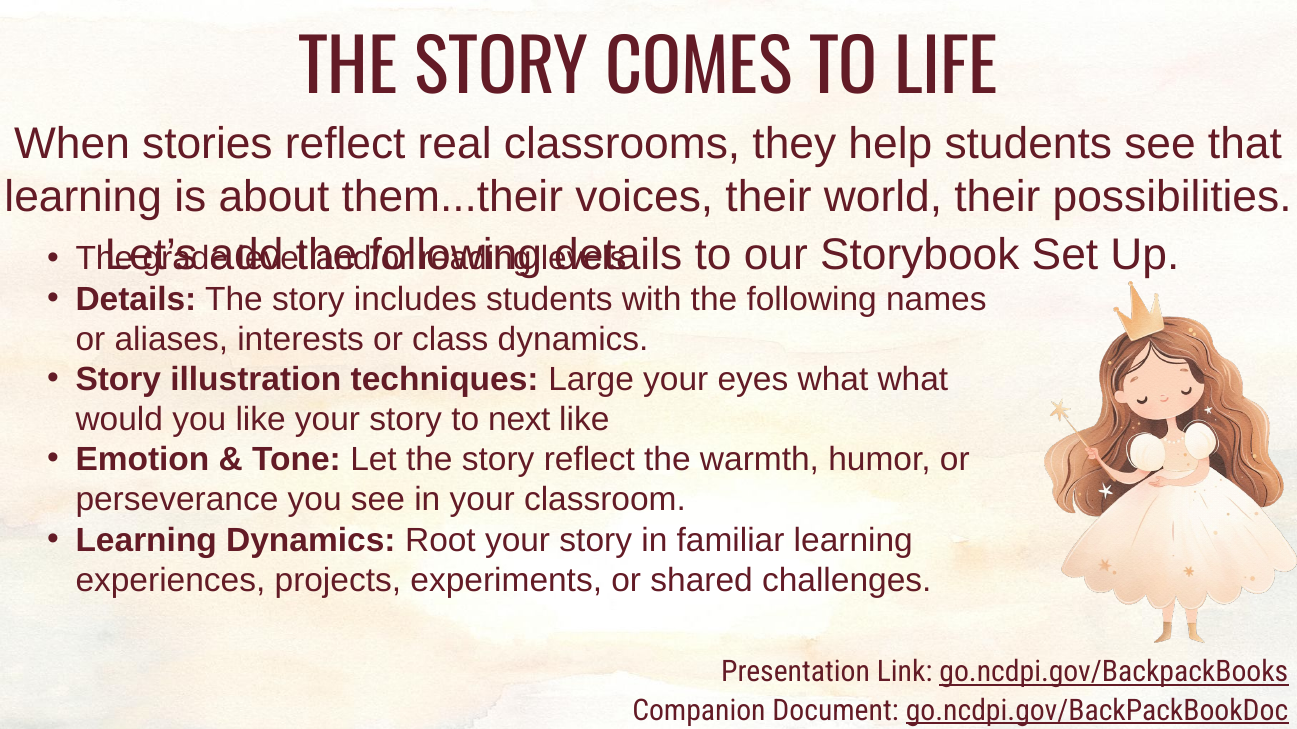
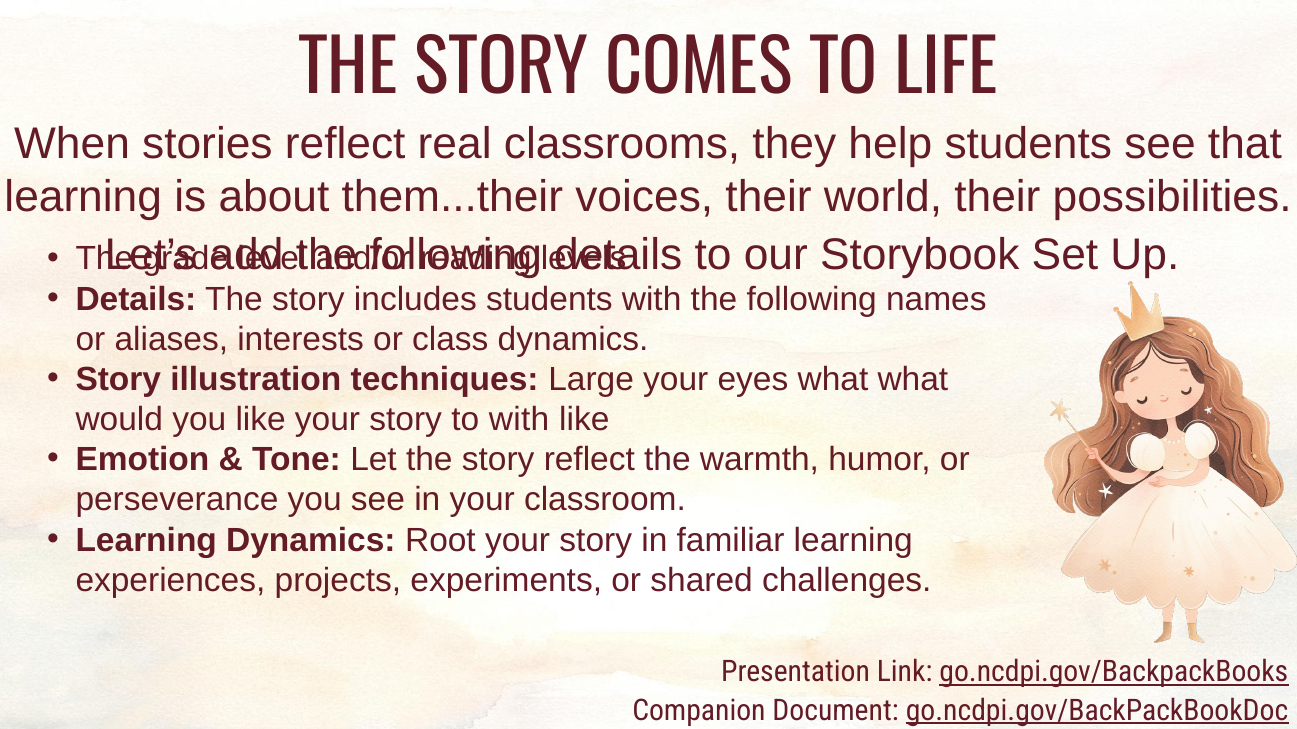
to next: next -> with (519, 420)
